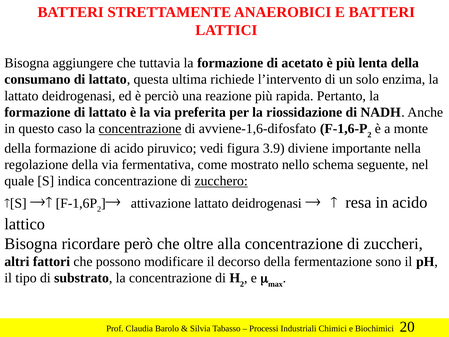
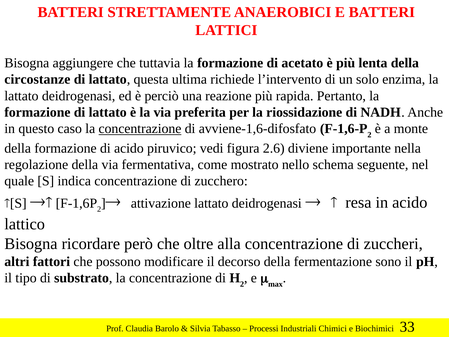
consumano: consumano -> circostanze (37, 79)
3.9: 3.9 -> 2.6 (274, 148)
zucchero underline: present -> none (221, 181)
20: 20 -> 33 (407, 327)
